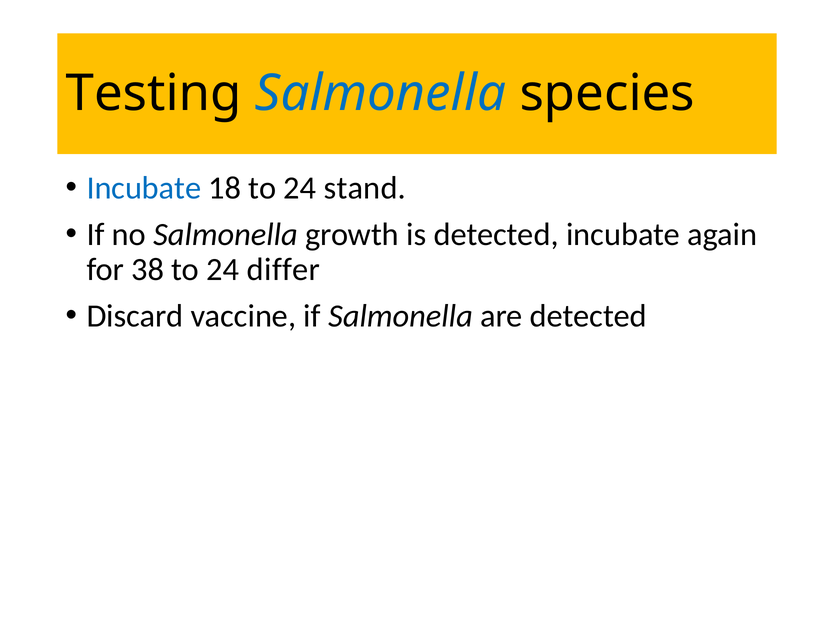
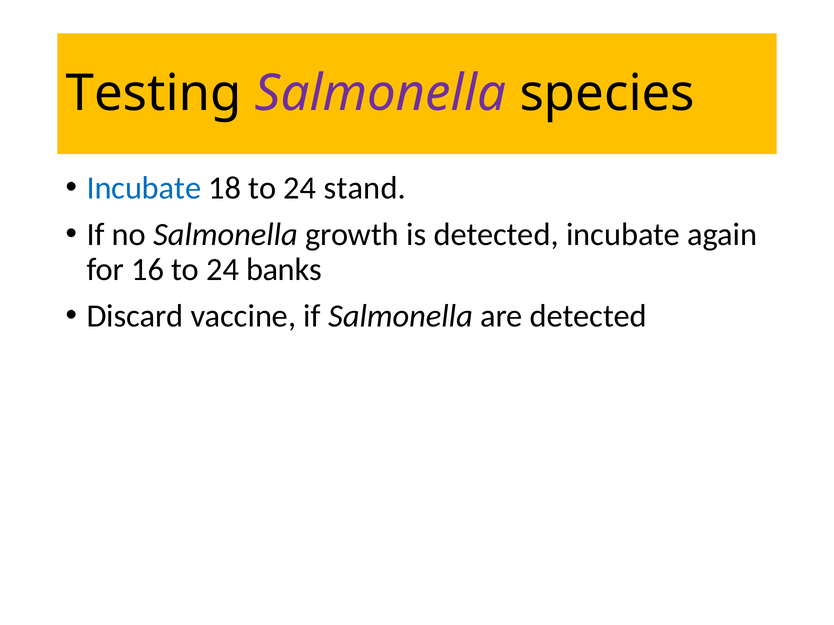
Salmonella colour: blue -> purple (381, 93)
38: 38 -> 16 (148, 270)
differ: differ -> banks (284, 270)
